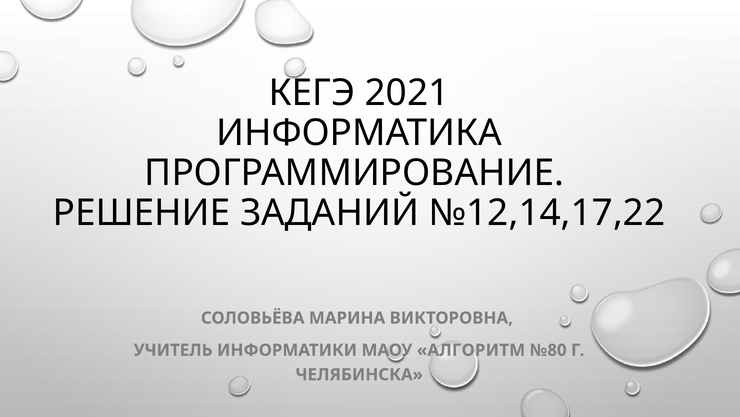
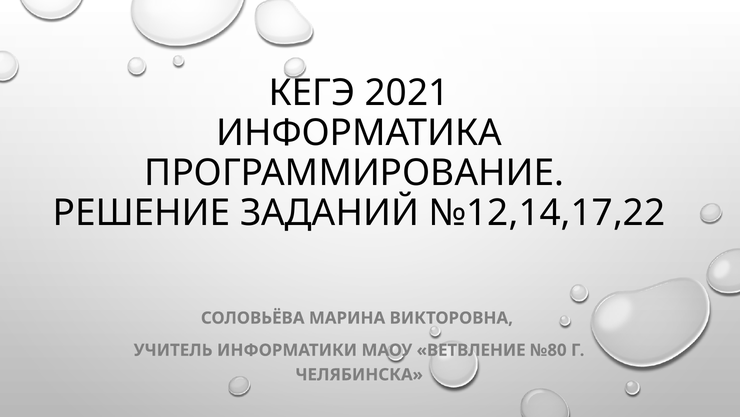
АЛГОРИТМ: АЛГОРИТМ -> ВЕТВЛЕНИЕ (471, 350)
